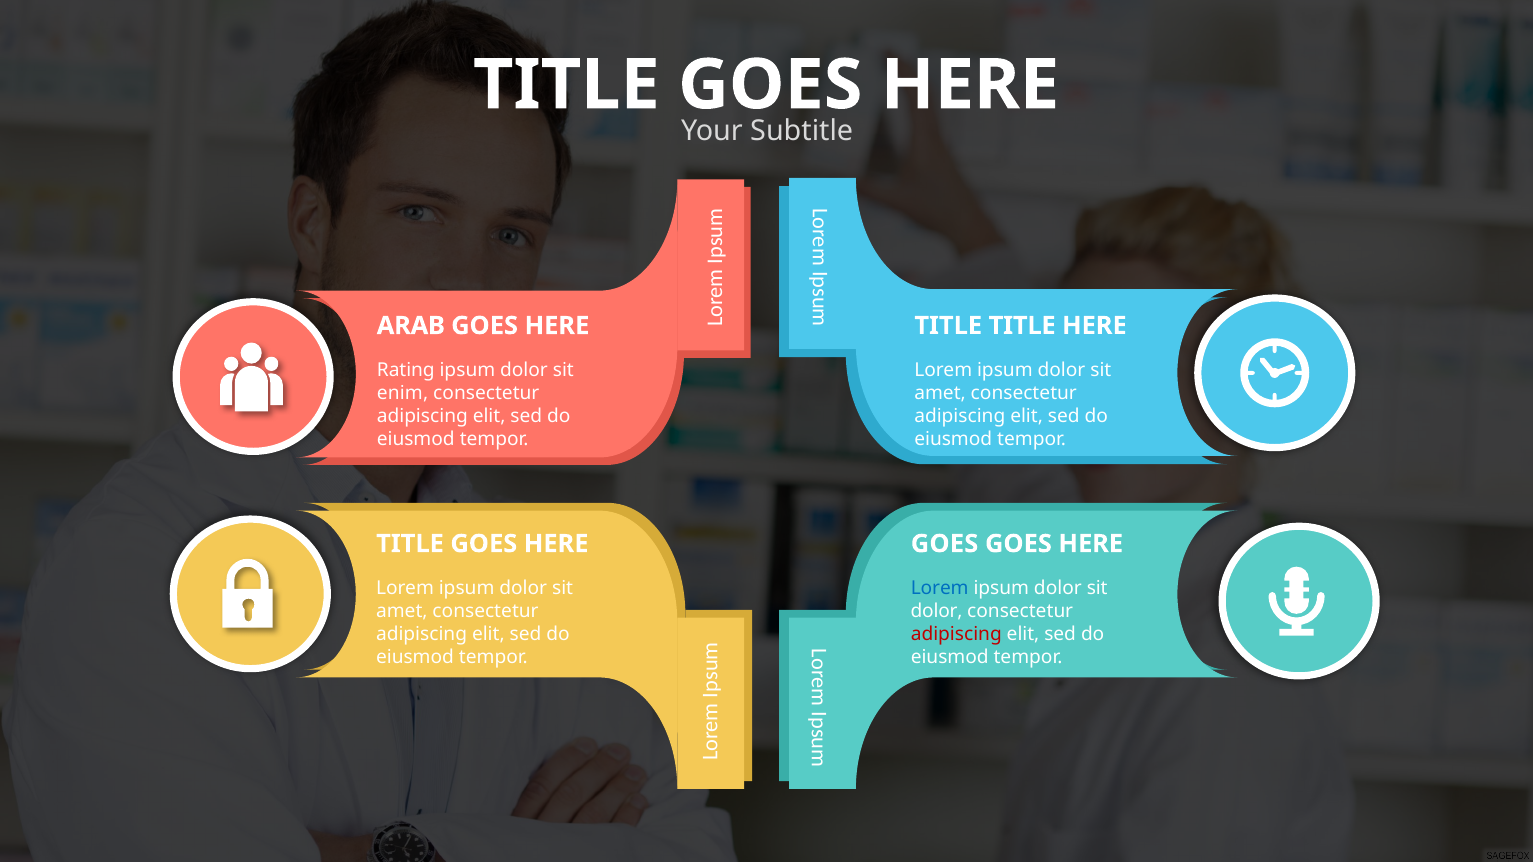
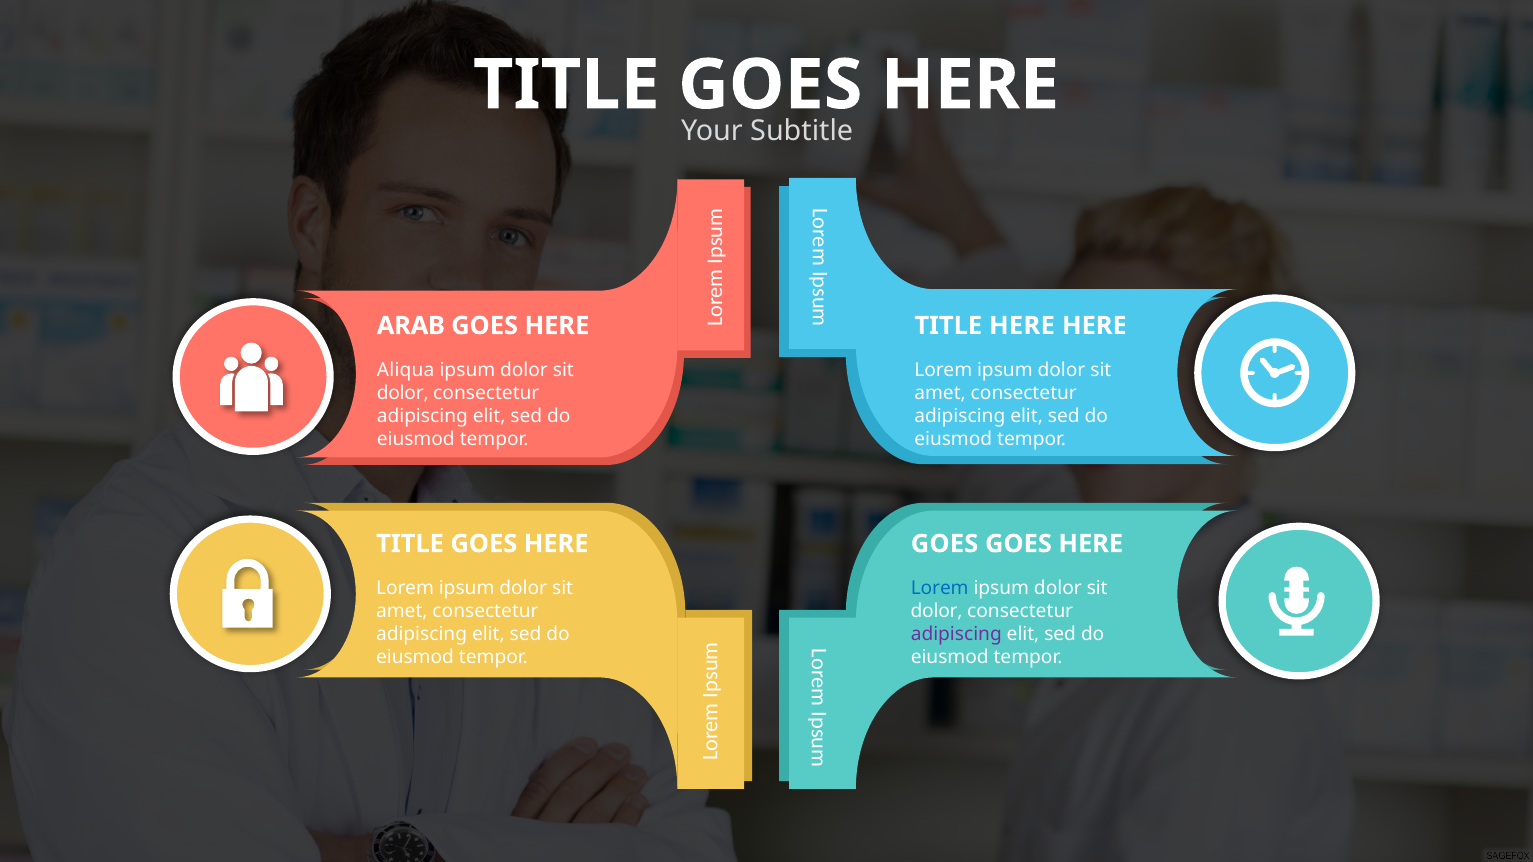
TITLE TITLE: TITLE -> HERE (1022, 326)
Rating: Rating -> Aliqua (406, 370)
enim: enim -> dolor (403, 393)
adipiscing colour: red -> purple (956, 634)
